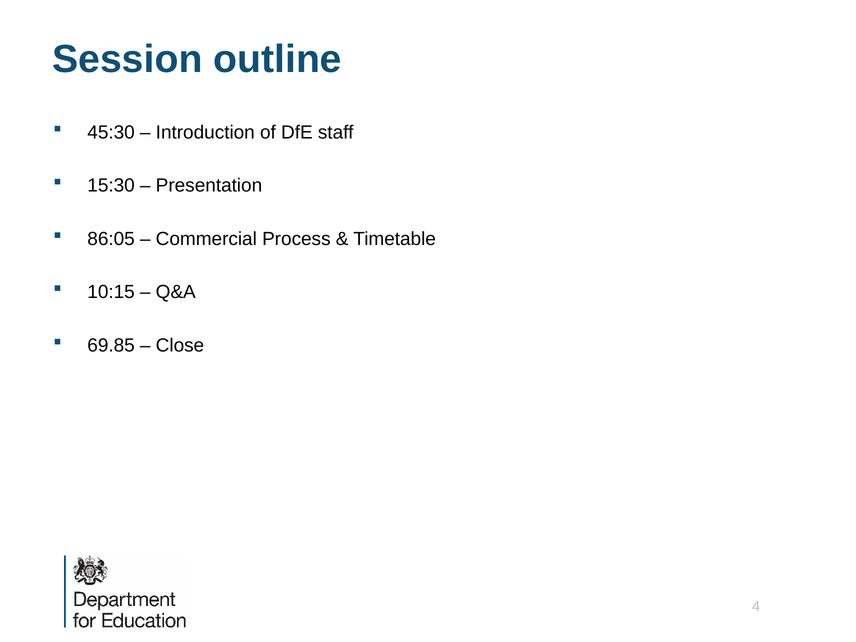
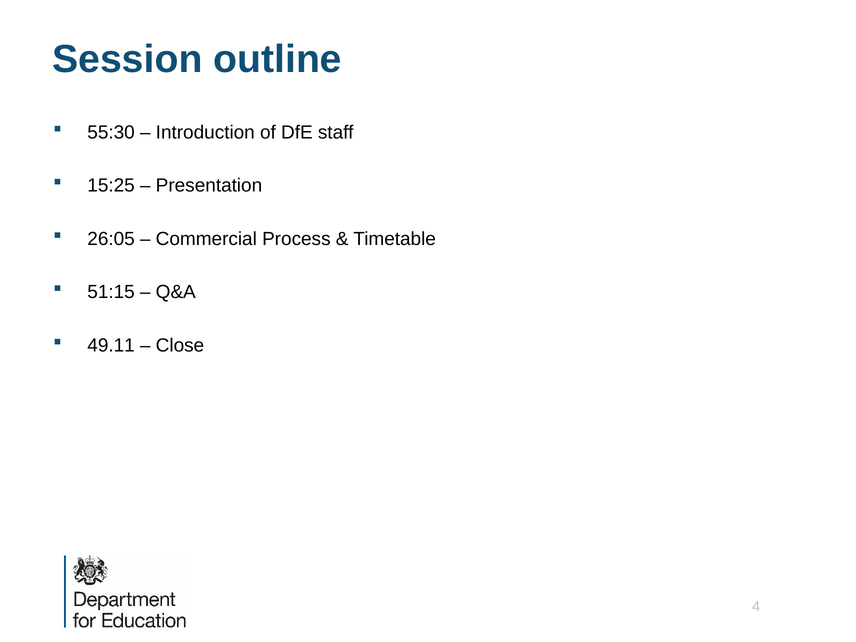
45:30: 45:30 -> 55:30 (111, 132)
15:30: 15:30 -> 15:25 (111, 186)
86:05: 86:05 -> 26:05 (111, 239)
10:15: 10:15 -> 51:15 (111, 292)
69.85: 69.85 -> 49.11 (111, 345)
